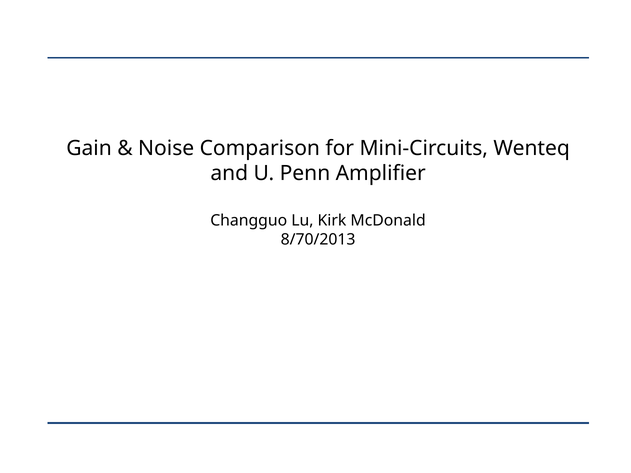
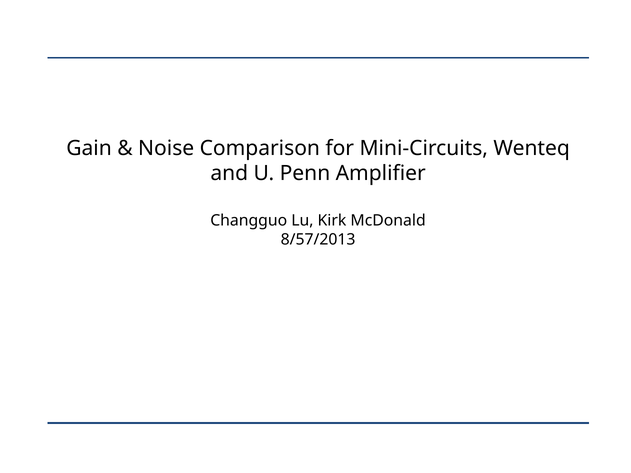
8/70/2013: 8/70/2013 -> 8/57/2013 (318, 239)
